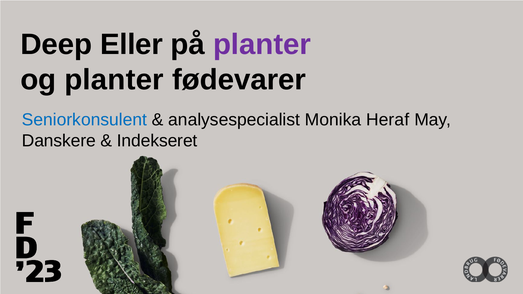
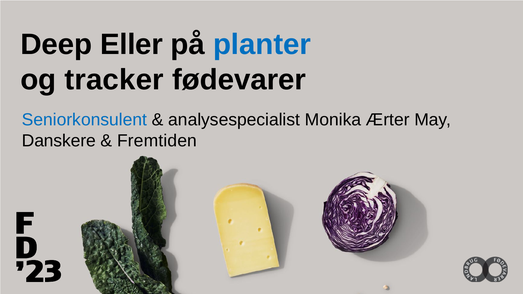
planter colour: purple -> blue (262, 45)
og planter: planter -> tracker (114, 80)
Heraf: Heraf -> Ærter (388, 120)
Indekseret: Indekseret -> Fremtiden (157, 141)
